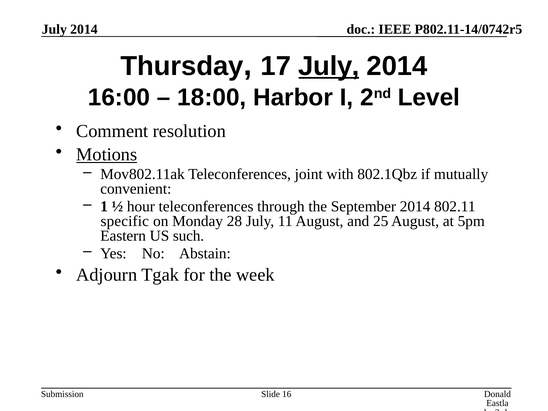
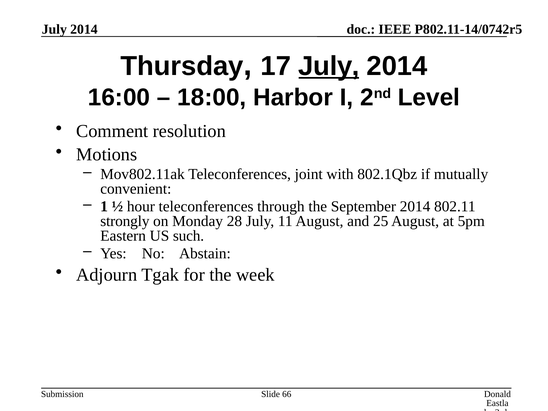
Motions underline: present -> none (107, 155)
specific: specific -> strongly (125, 221)
16: 16 -> 66 (287, 394)
